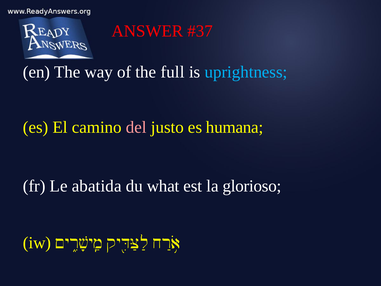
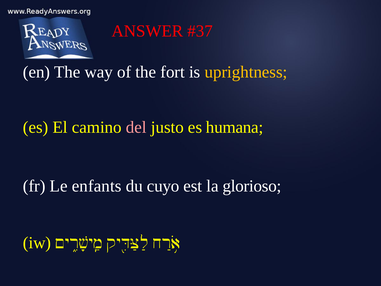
full: full -> fort (173, 72)
uprightness colour: light blue -> yellow (246, 72)
abatida: abatida -> enfants (97, 186)
what: what -> cuyo (163, 186)
